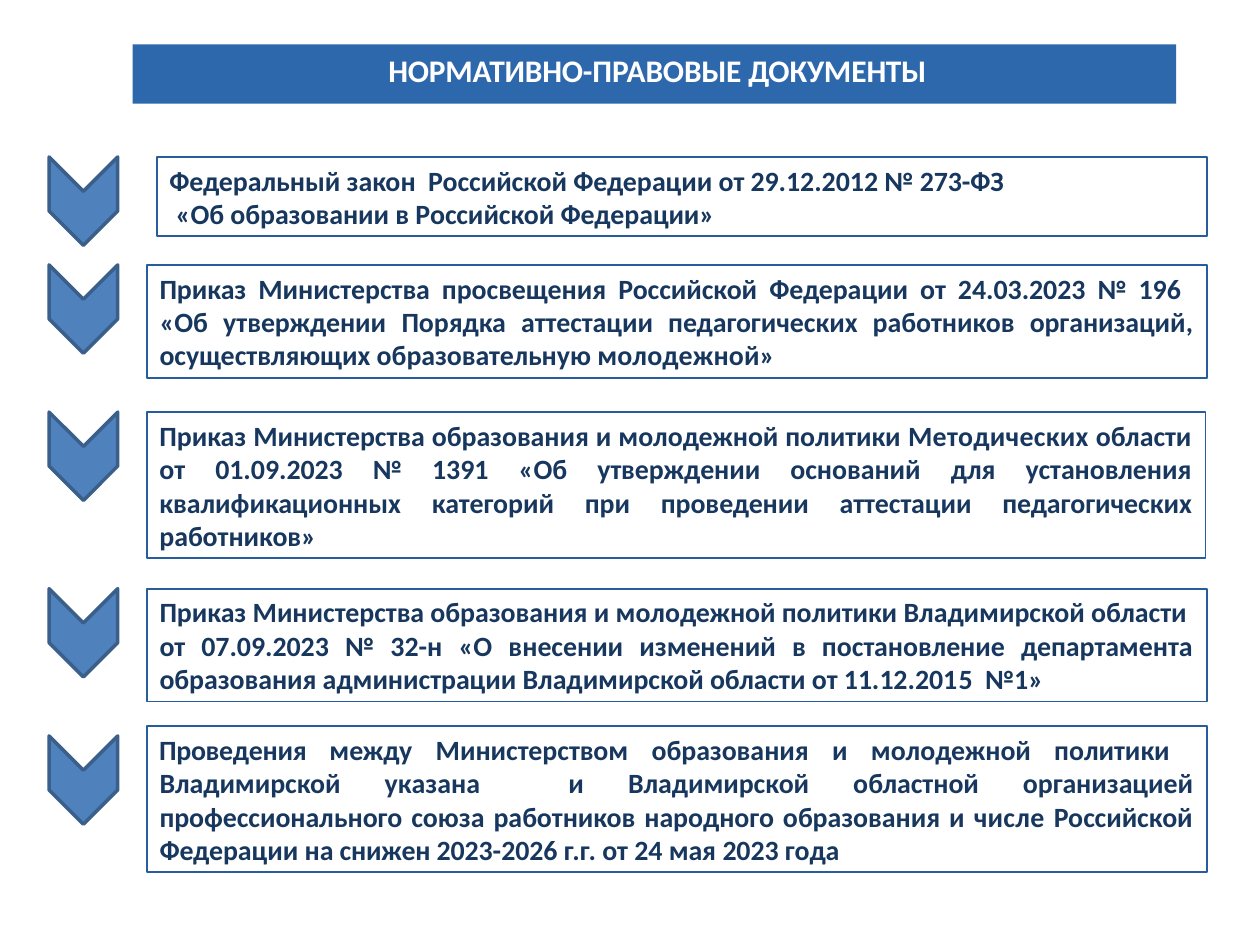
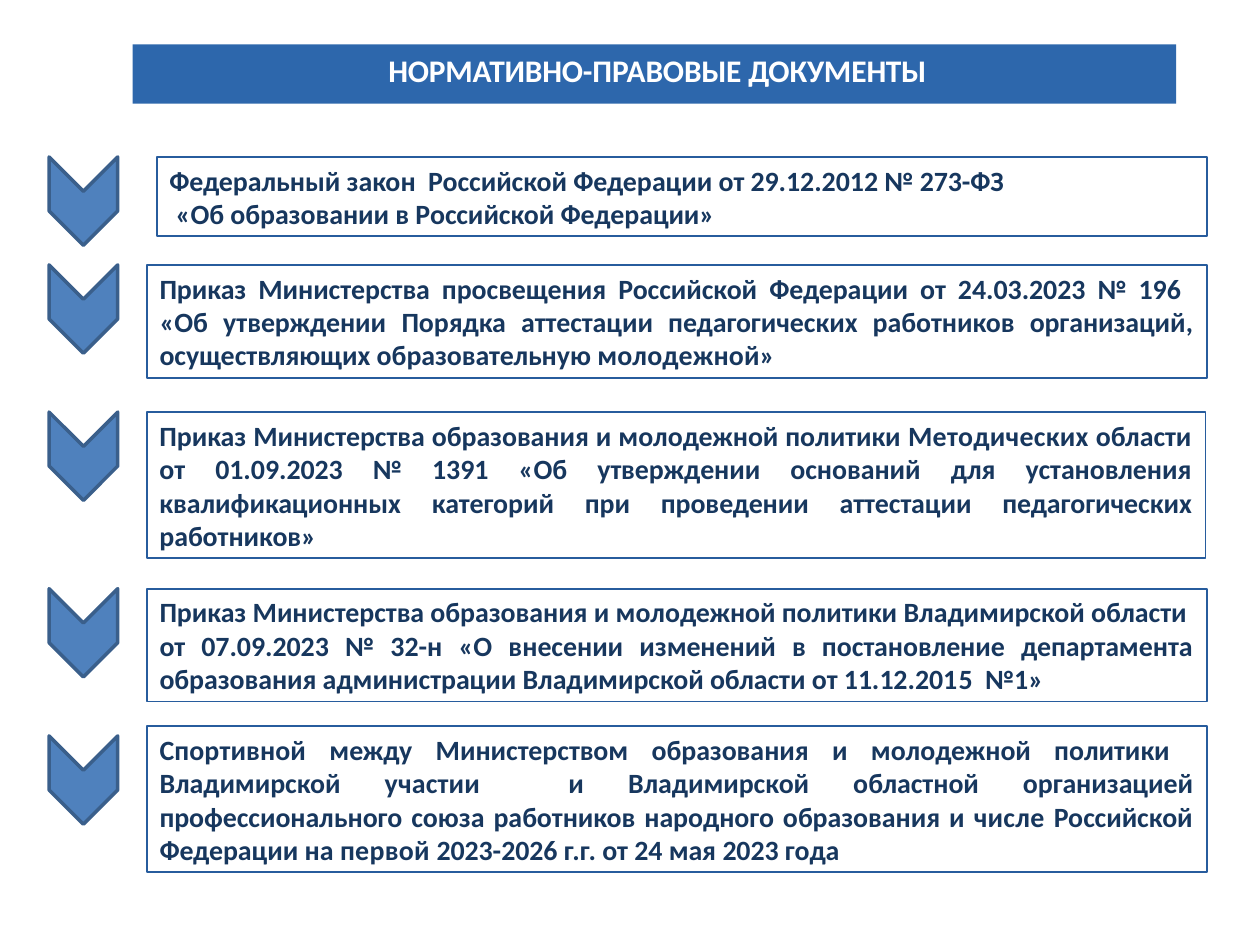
Проведения: Проведения -> Спортивной (233, 751)
указана: указана -> участии (432, 784)
снижен: снижен -> первой (385, 851)
